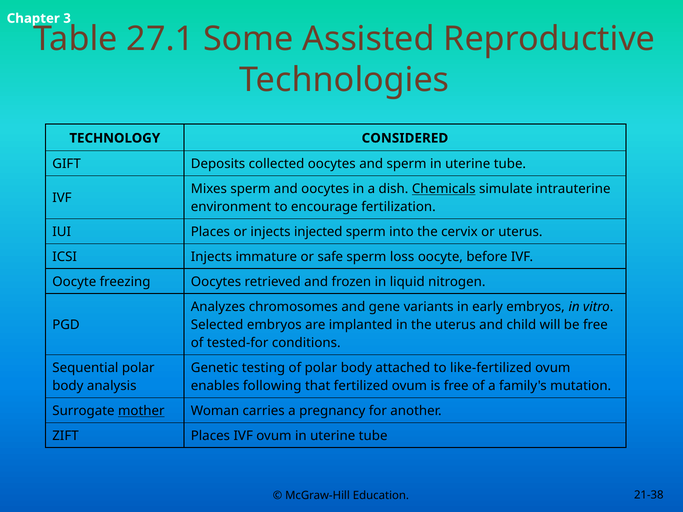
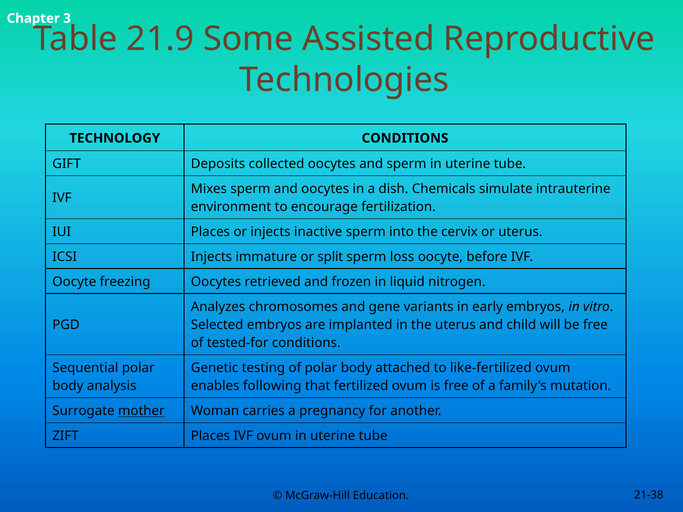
27.1: 27.1 -> 21.9 (160, 39)
TECHNOLOGY CONSIDERED: CONSIDERED -> CONDITIONS (405, 138)
Chemicals underline: present -> none (444, 189)
injected: injected -> inactive (318, 232)
safe: safe -> split (330, 257)
